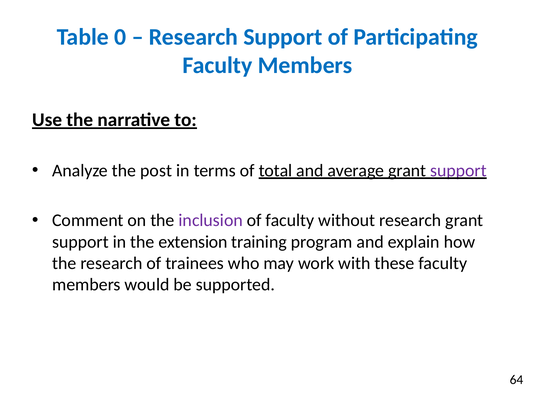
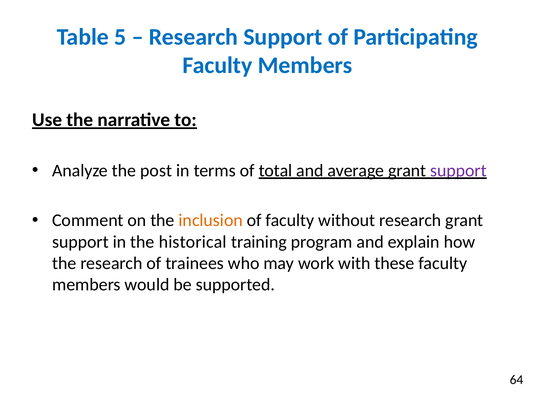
0: 0 -> 5 (120, 37)
inclusion colour: purple -> orange (211, 221)
extension: extension -> historical (193, 242)
